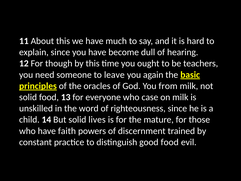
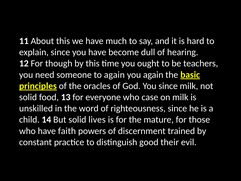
to leave: leave -> again (114, 75)
You from: from -> since (168, 86)
good food: food -> their (170, 142)
